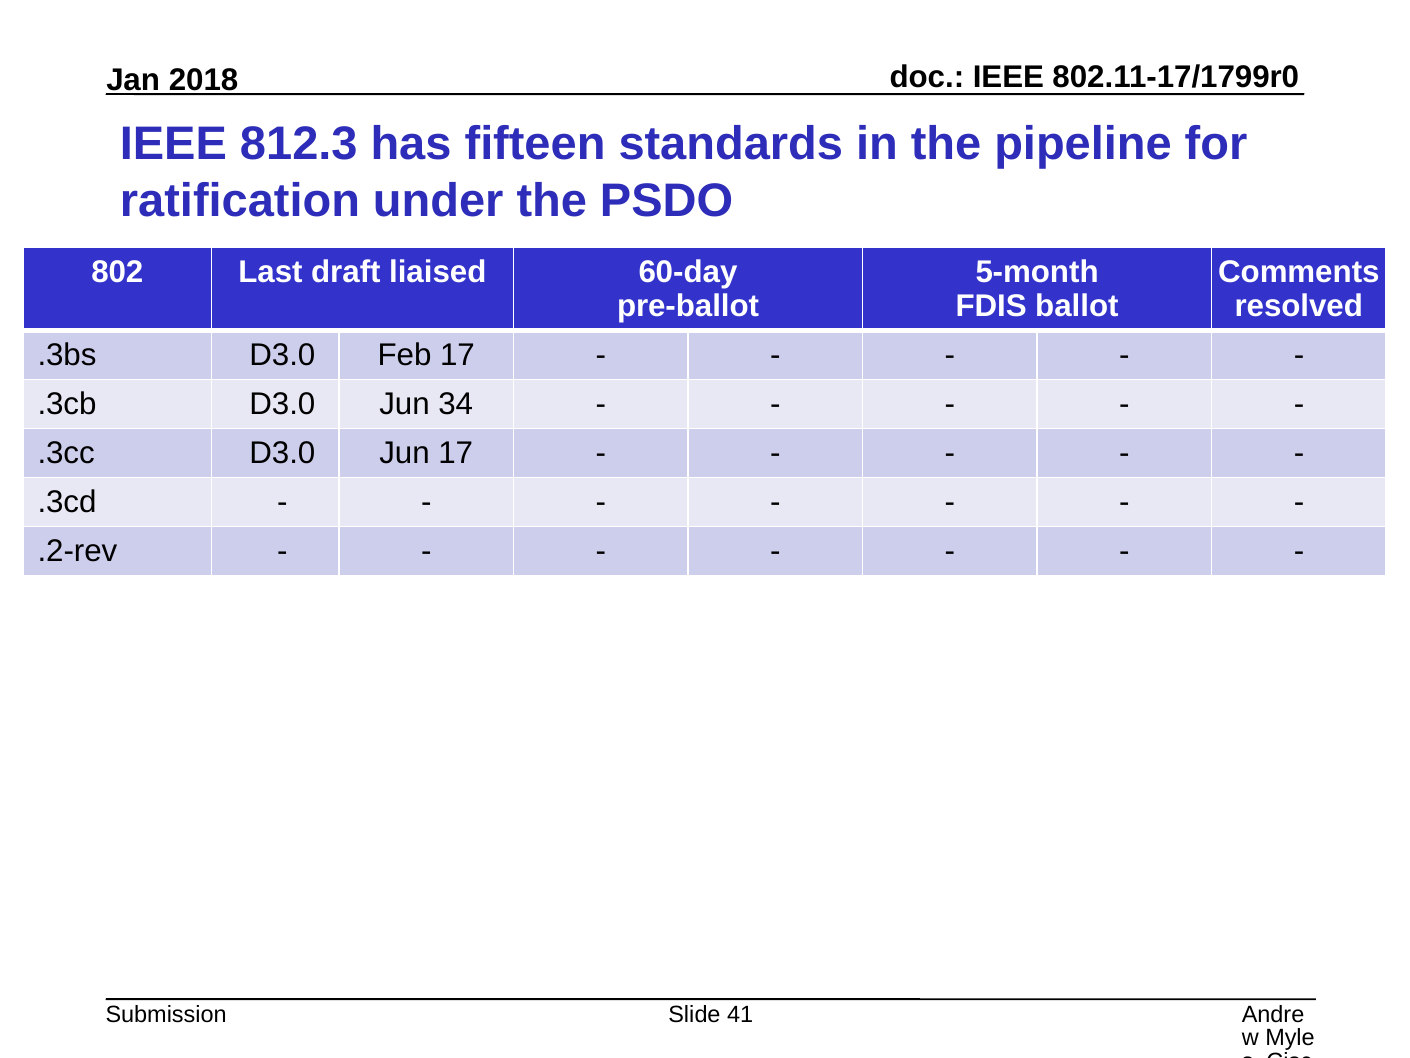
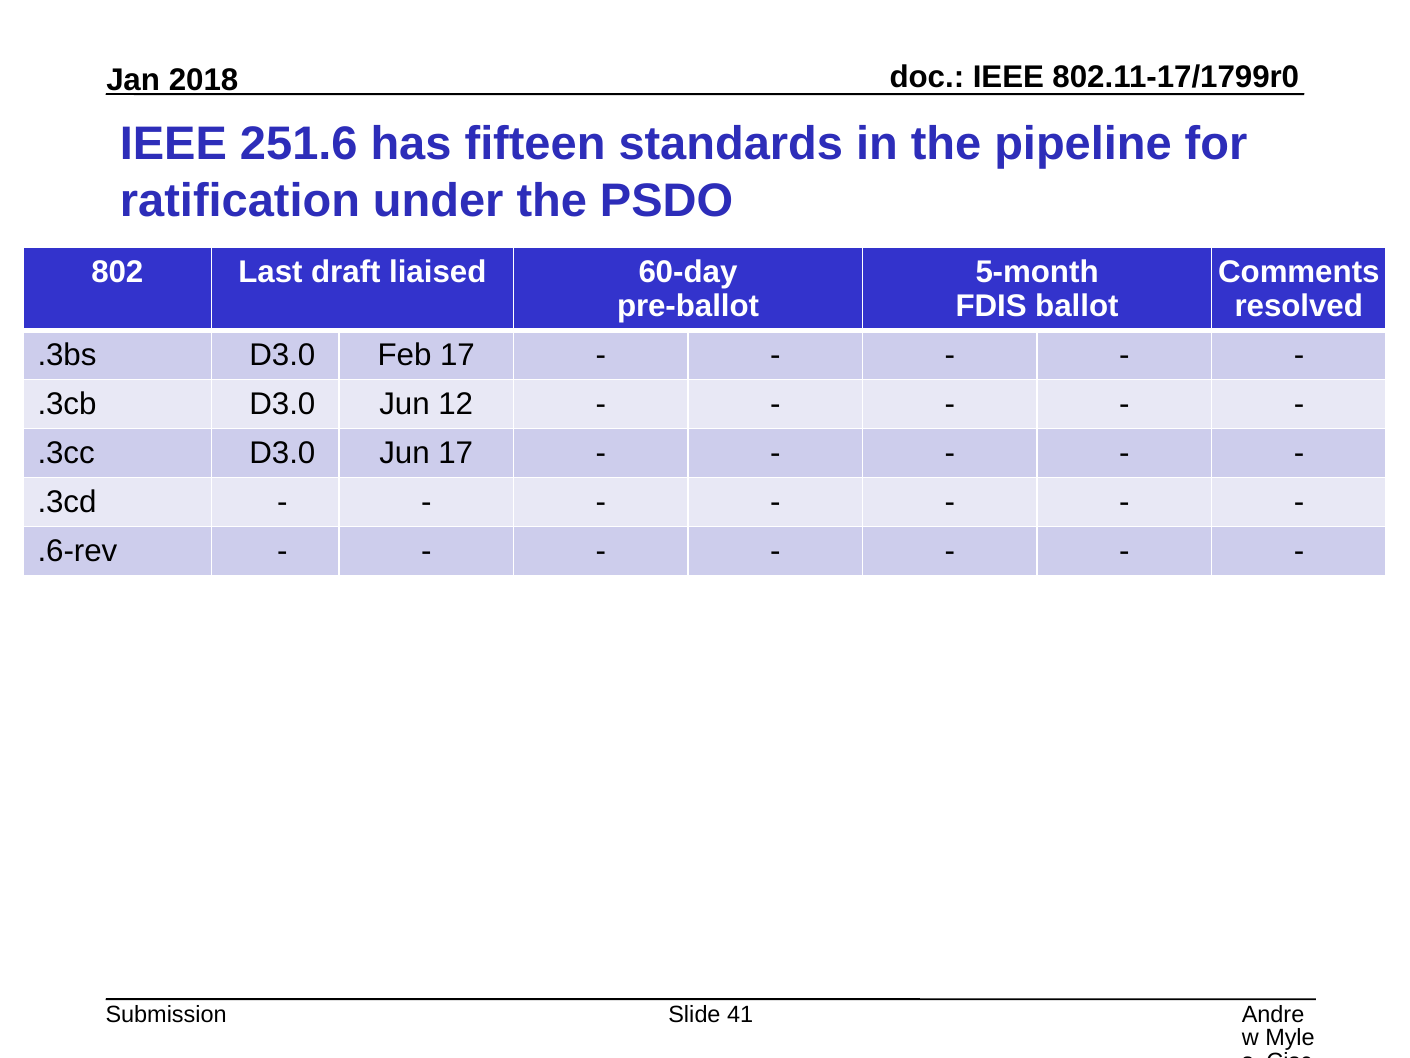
812.3: 812.3 -> 251.6 (299, 144)
34: 34 -> 12 (456, 404)
.2-rev: .2-rev -> .6-rev (77, 551)
